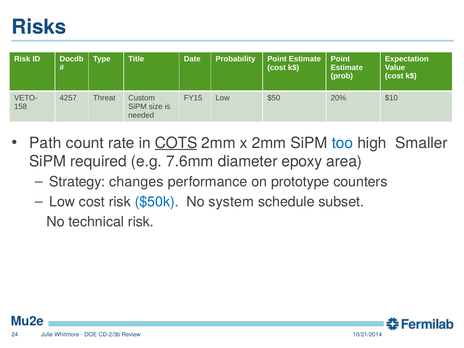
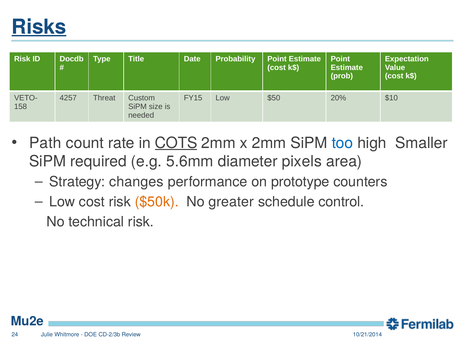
Risks underline: none -> present (39, 27)
7.6mm: 7.6mm -> 5.6mm (190, 161)
epoxy: epoxy -> pixels (302, 161)
$50k colour: blue -> orange (157, 202)
system: system -> greater (231, 202)
subset: subset -> control (341, 202)
